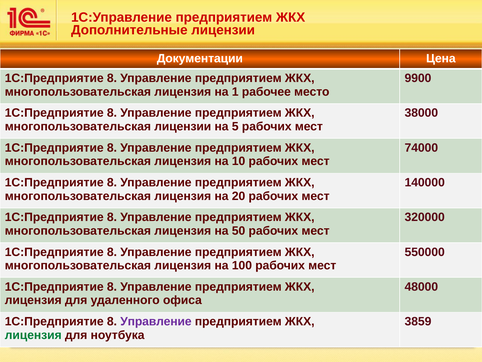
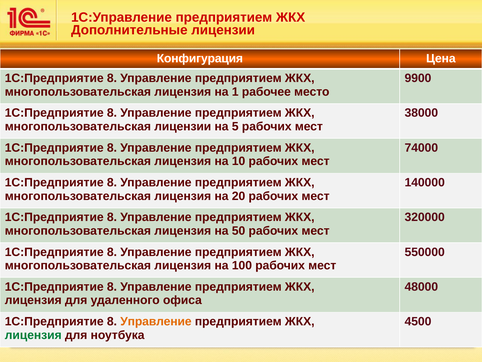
Документации: Документации -> Конфигурация (200, 58)
Управление colour: purple -> orange (156, 321)
3859: 3859 -> 4500 (418, 321)
